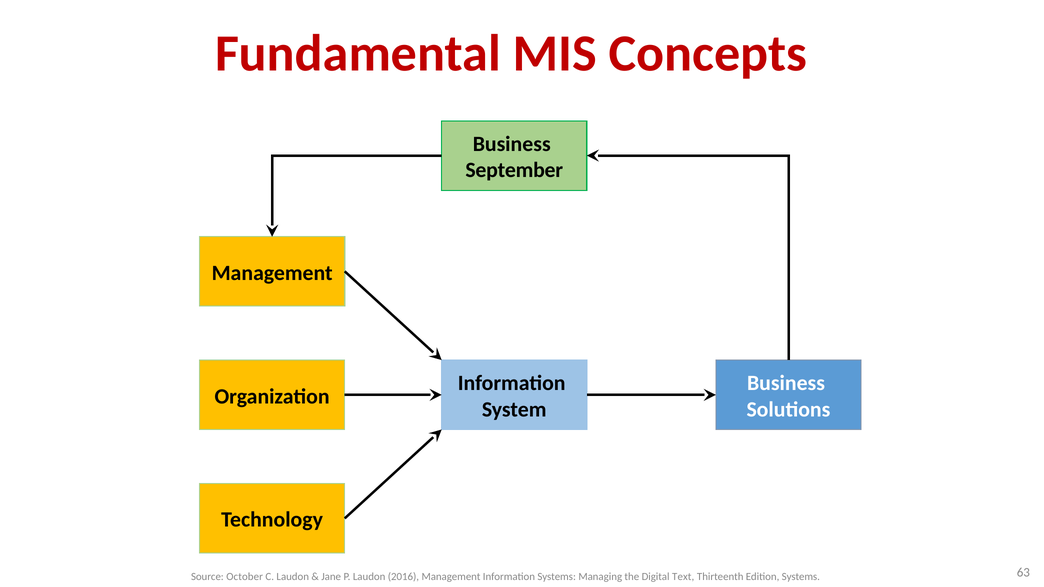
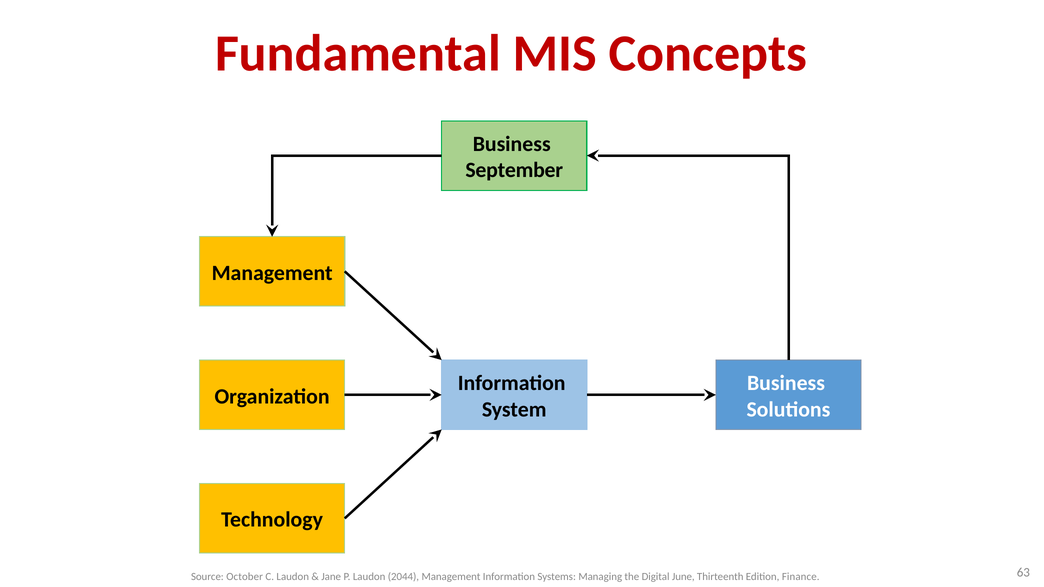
2016: 2016 -> 2044 (403, 577)
Text: Text -> June (683, 577)
Edition Systems: Systems -> Finance (801, 577)
